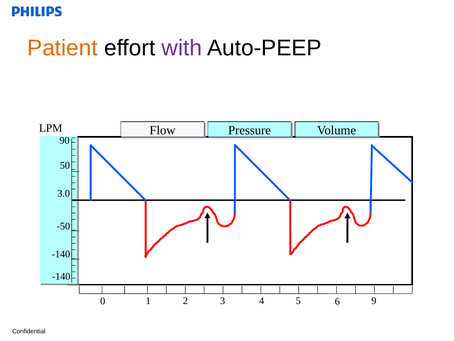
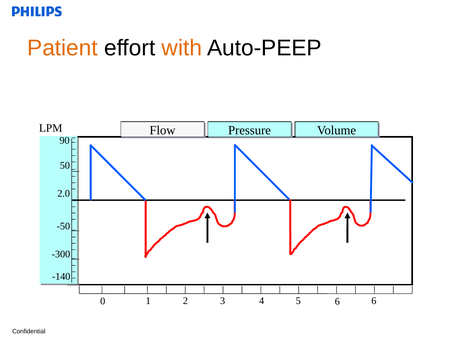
with colour: purple -> orange (182, 48)
3.0: 3.0 -> 2.0 (64, 193)
-140: -140 -> -300 (61, 254)
4 9: 9 -> 6 (374, 300)
